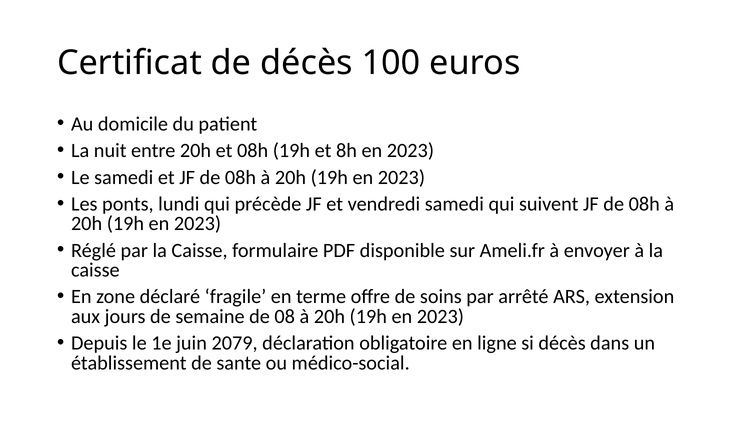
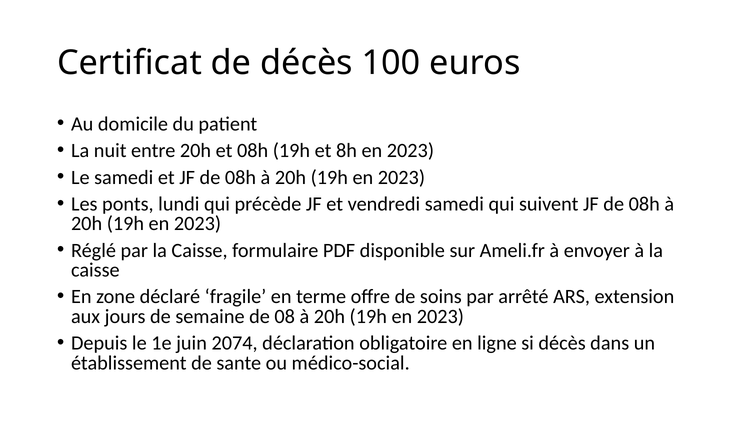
2079: 2079 -> 2074 (235, 343)
